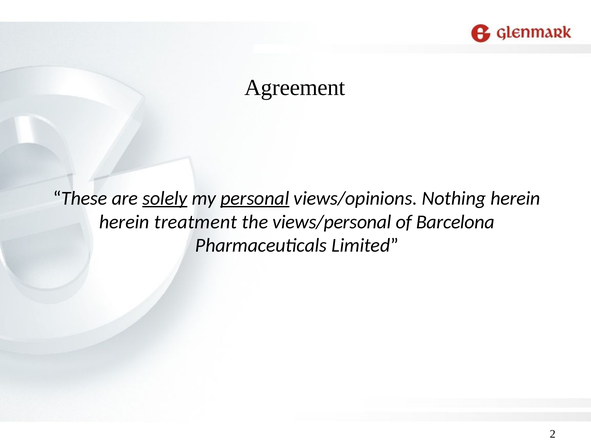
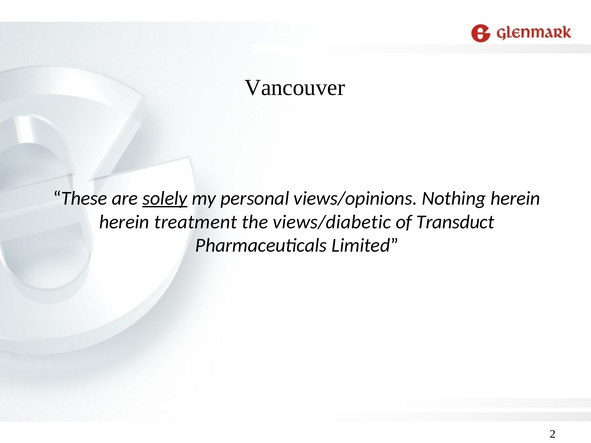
Agreement: Agreement -> Vancouver (295, 88)
personal underline: present -> none (255, 198)
views/personal: views/personal -> views/diabetic (332, 222)
Barcelona: Barcelona -> Transduct (455, 222)
